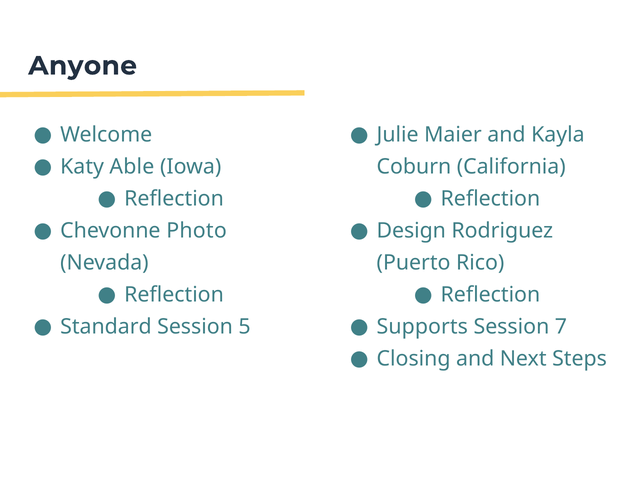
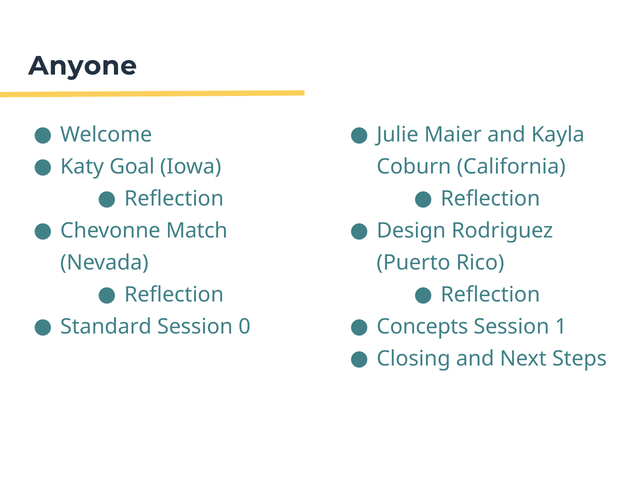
Able: Able -> Goal (132, 167)
Photo: Photo -> Match (197, 231)
5: 5 -> 0 (245, 327)
Supports: Supports -> Concepts (422, 327)
7: 7 -> 1 (561, 327)
